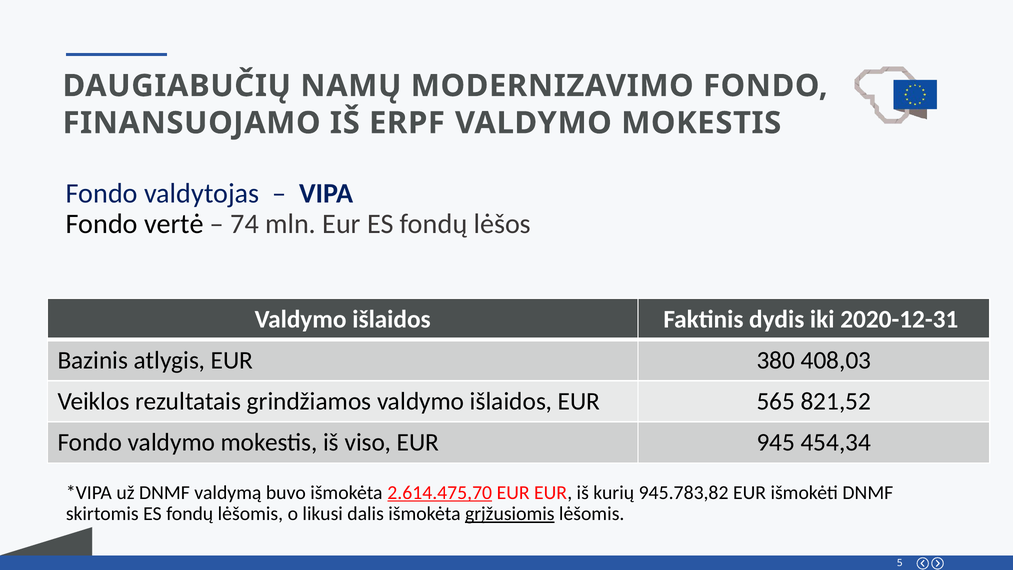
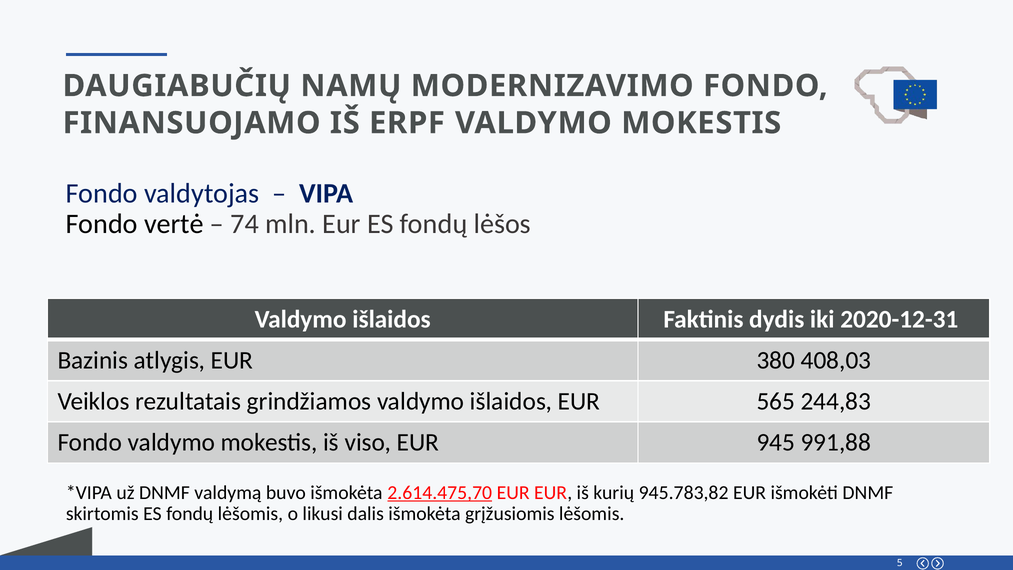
821,52: 821,52 -> 244,83 (836, 401)
454,34: 454,34 -> 991,88 (836, 443)
grįžusiomis underline: present -> none (510, 514)
